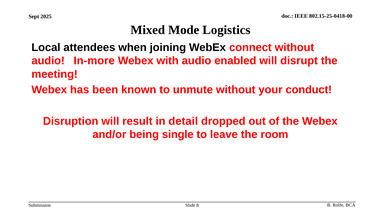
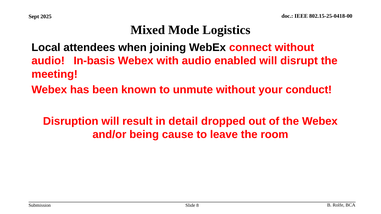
In-more: In-more -> In-basis (94, 61)
single: single -> cause (178, 135)
